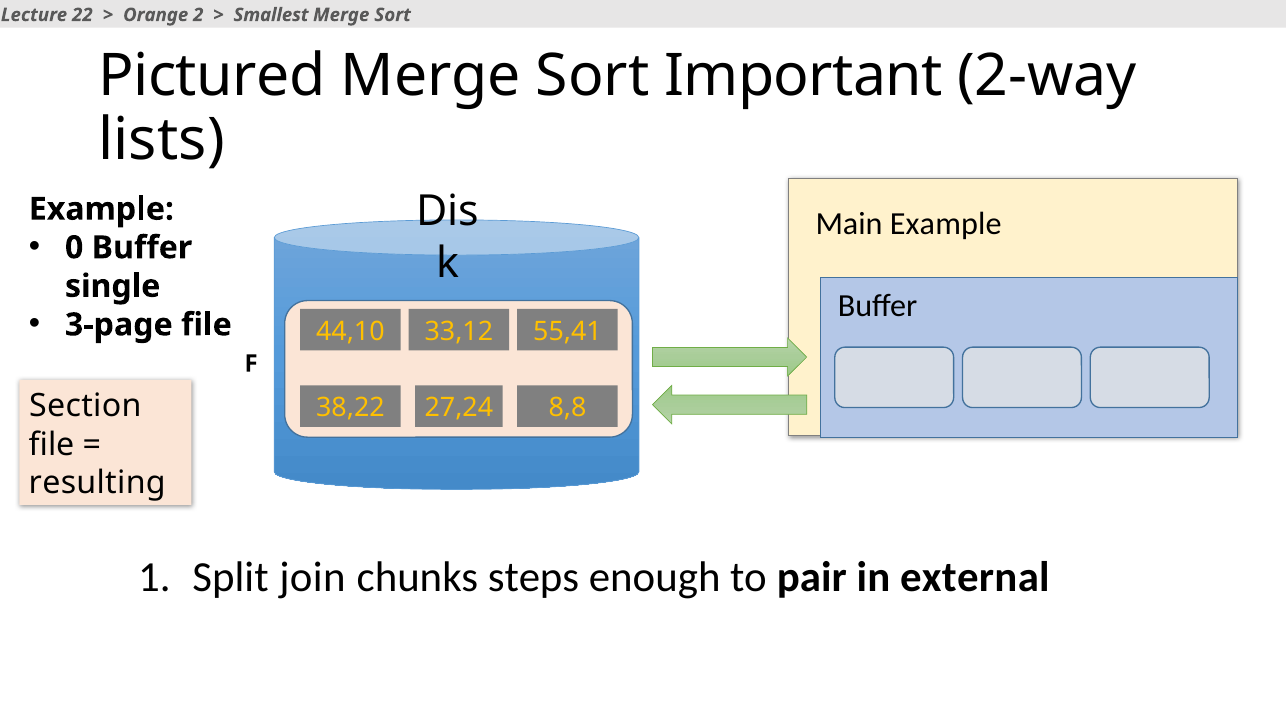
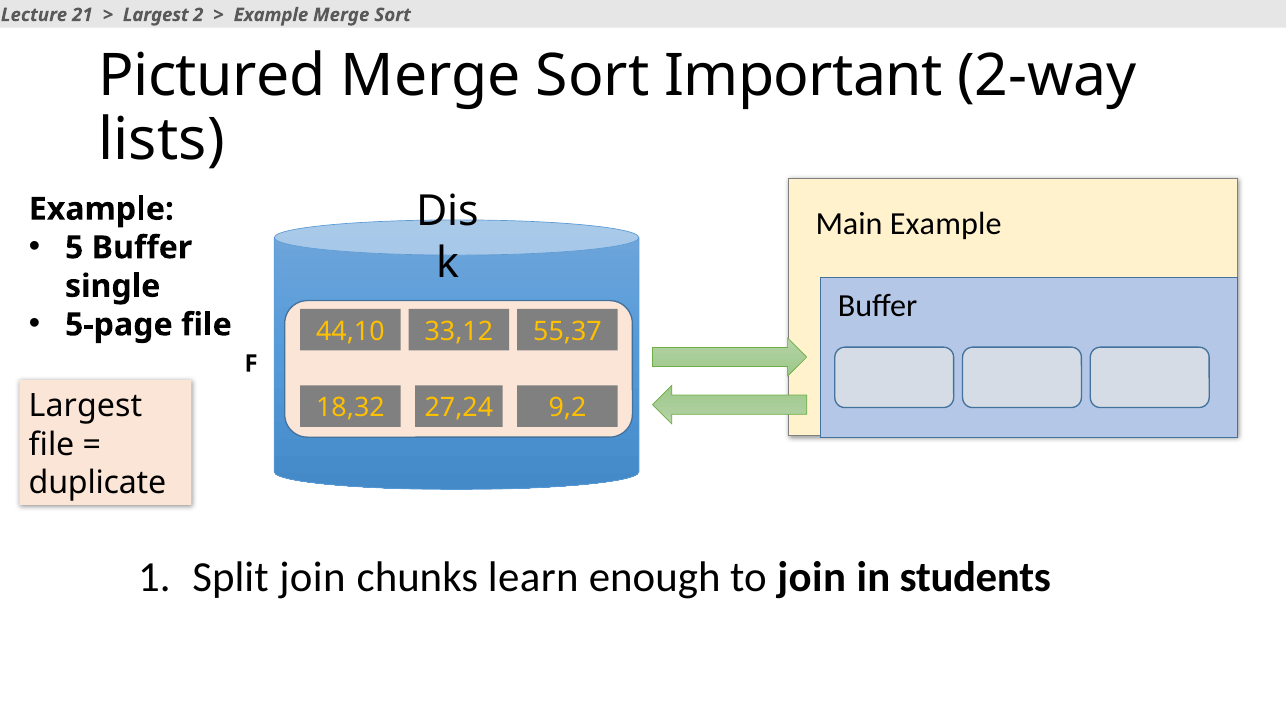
22: 22 -> 21 (82, 15)
Orange: Orange -> Largest (156, 15)
Smallest: Smallest -> Example (271, 15)
0: 0 -> 5 (74, 248)
3-page: 3-page -> 5-page (119, 325)
55,41: 55,41 -> 55,37 (568, 332)
Section: Section -> Largest (85, 406)
38,22: 38,22 -> 18,32 (350, 408)
8,8: 8,8 -> 9,2 (568, 408)
resulting: resulting -> duplicate (97, 484)
steps: steps -> learn (533, 578)
to pair: pair -> join (812, 578)
external: external -> students (975, 578)
